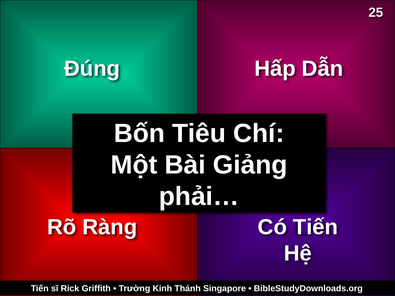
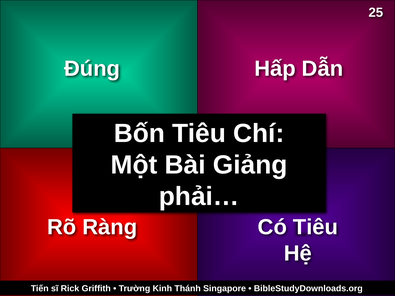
Có Tiến: Tiến -> Tiêu (316, 227)
